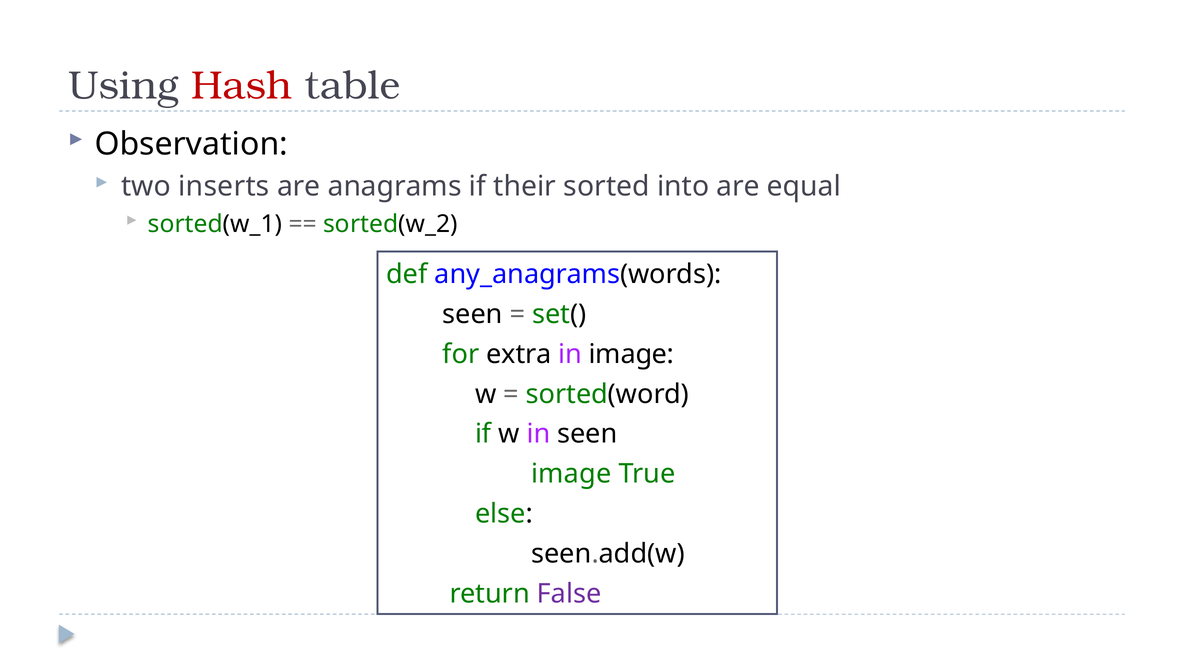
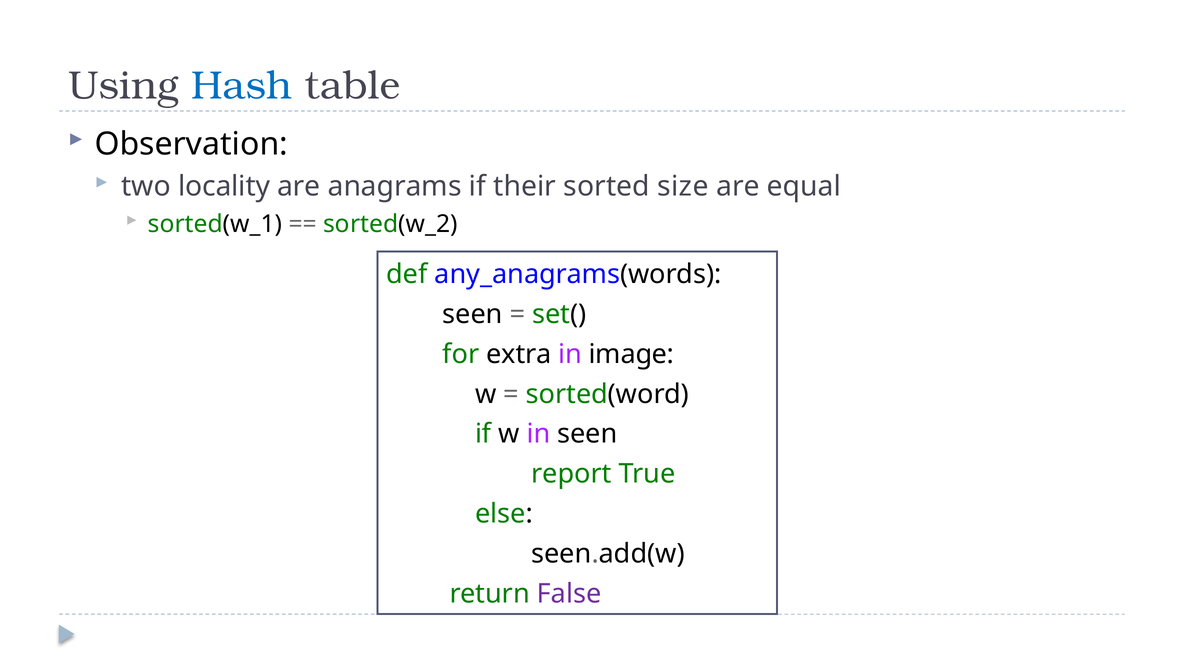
Hash colour: red -> blue (242, 86)
inserts: inserts -> locality (224, 186)
into: into -> size (683, 186)
image: image -> report (571, 474)
